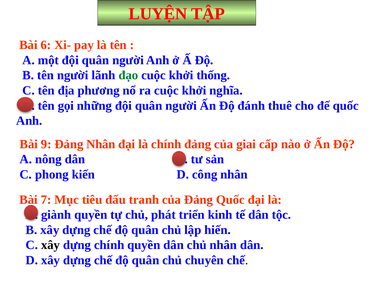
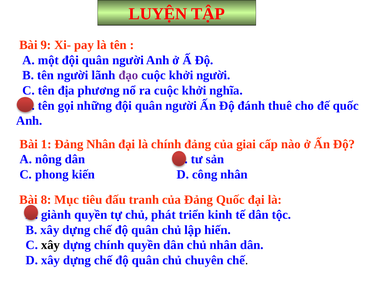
6: 6 -> 9 (46, 45)
đạo colour: green -> purple (128, 75)
khởi thống: thống -> người (213, 75)
9: 9 -> 1 (46, 144)
7: 7 -> 8 (46, 199)
